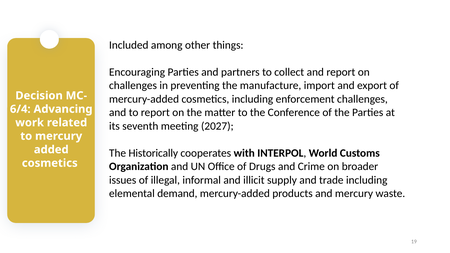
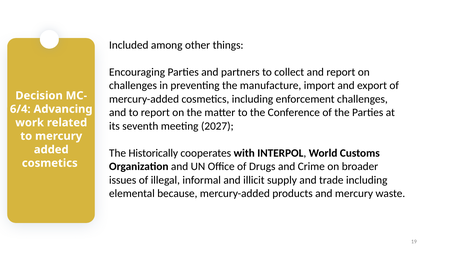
demand: demand -> because (177, 194)
